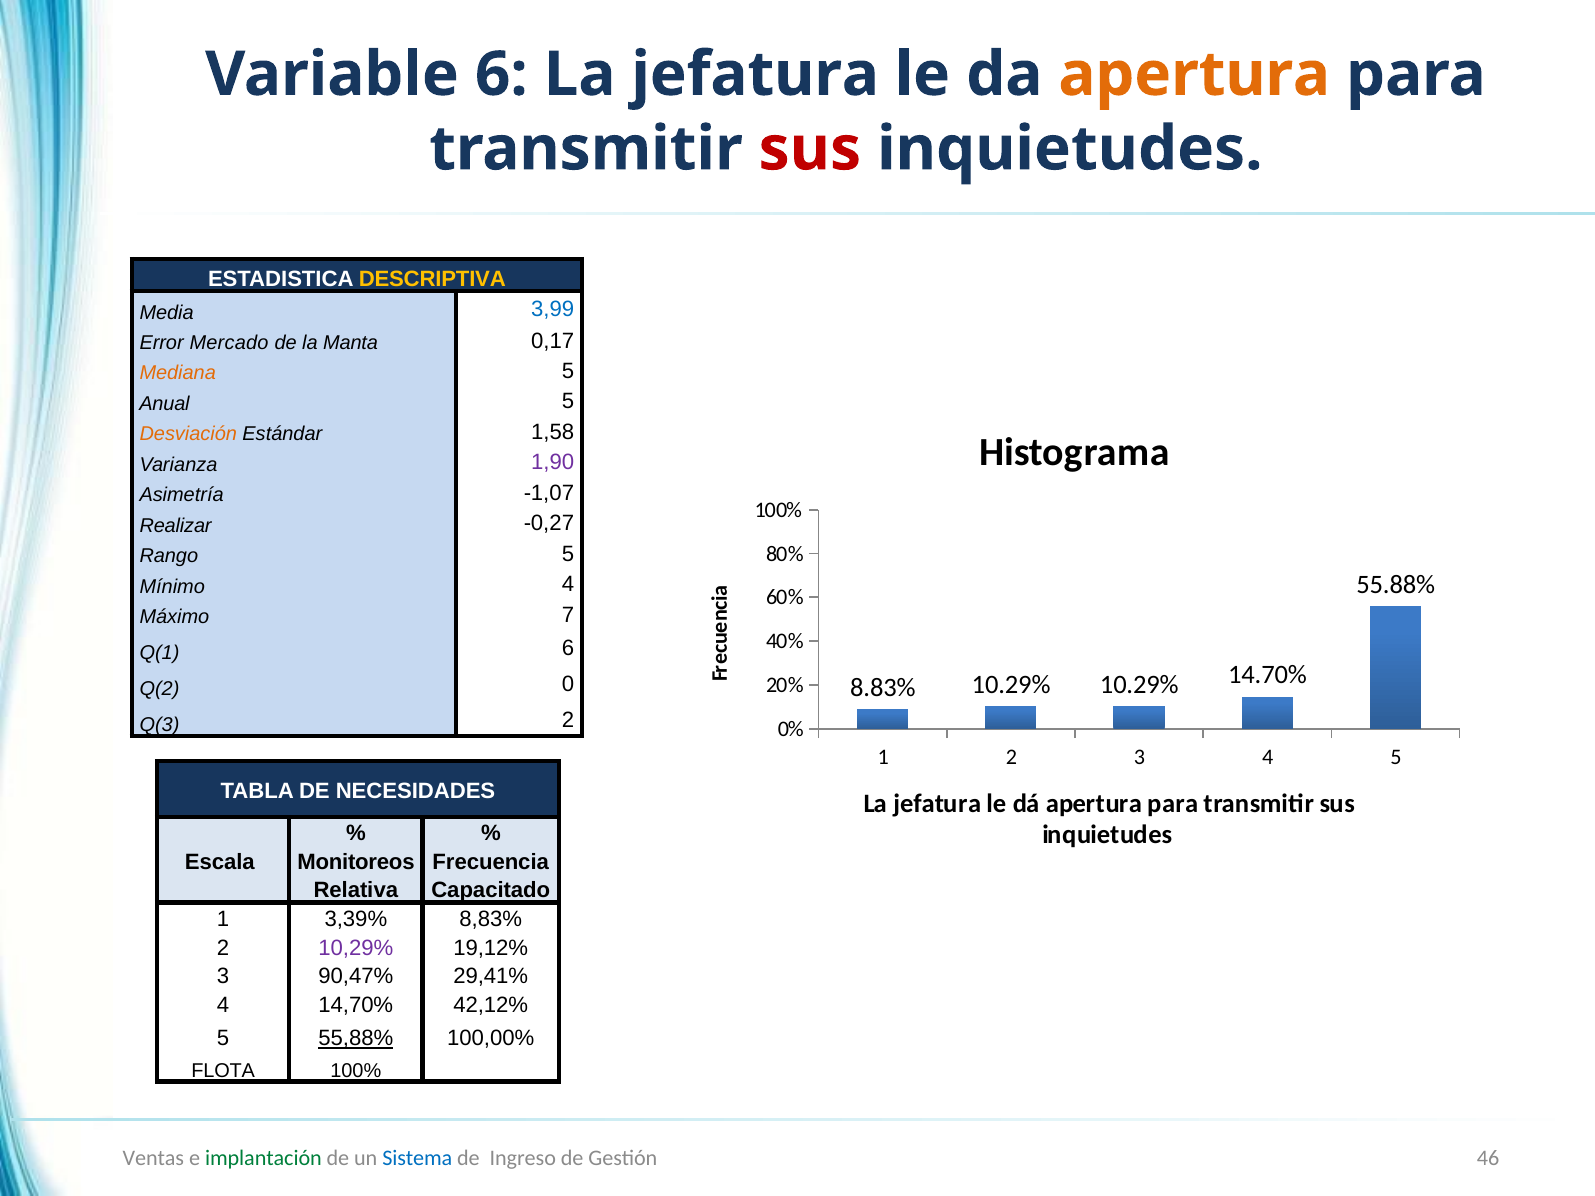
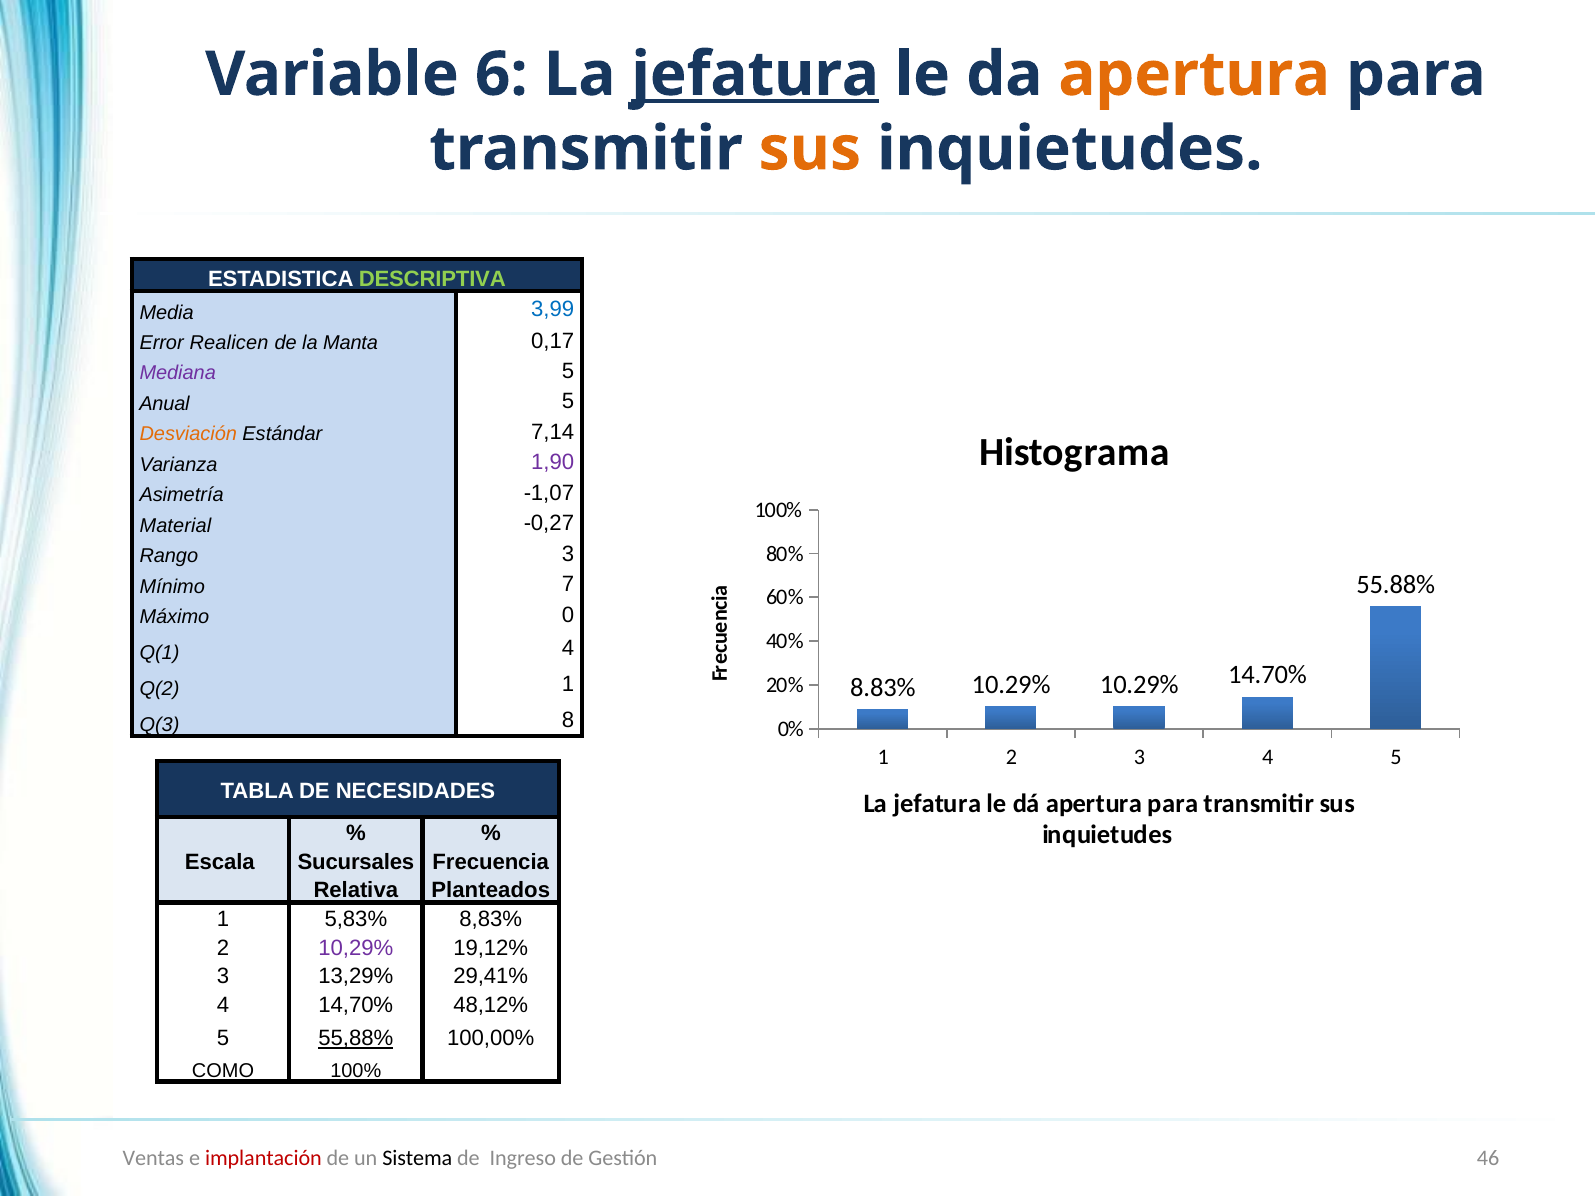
jefatura underline: none -> present (755, 75)
sus colour: red -> orange (810, 149)
DESCRIPTIVA colour: yellow -> light green (432, 279)
Mercado: Mercado -> Realicen (229, 343)
Mediana colour: orange -> purple (178, 373)
1,58: 1,58 -> 7,14 (553, 432)
Realizar: Realizar -> Material (175, 526)
Rango 5: 5 -> 3 (568, 554)
Mínimo 4: 4 -> 7 (568, 584)
7: 7 -> 0 (568, 615)
Q(1 6: 6 -> 4 (568, 648)
Q(2 0: 0 -> 1 (568, 684)
Q(3 2: 2 -> 8 (568, 720)
Monitoreos: Monitoreos -> Sucursales (356, 862)
Capacitado: Capacitado -> Planteados (491, 890)
3,39%: 3,39% -> 5,83% (356, 919)
90,47%: 90,47% -> 13,29% (356, 977)
42,12%: 42,12% -> 48,12% (491, 1005)
FLOTA: FLOTA -> COMO (223, 1071)
implantación colour: green -> red (263, 1159)
Sistema colour: blue -> black (417, 1159)
